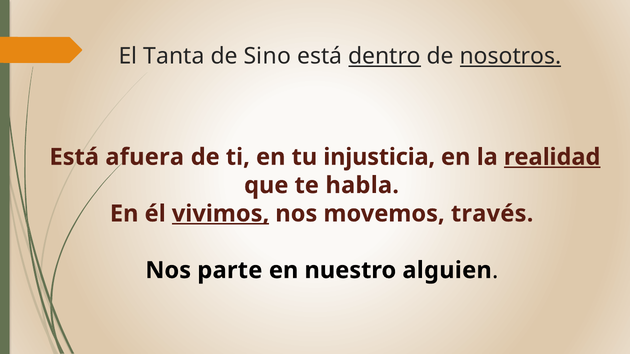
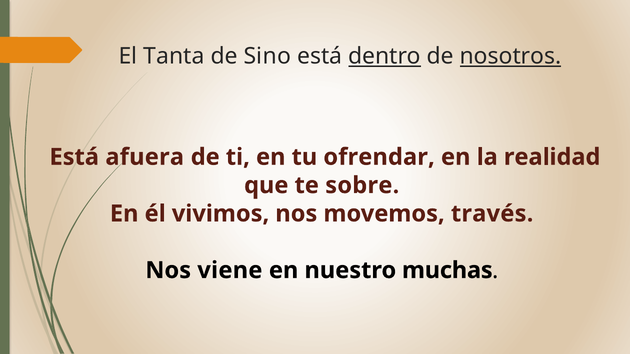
injusticia: injusticia -> ofrendar (379, 157)
realidad underline: present -> none (552, 157)
habla: habla -> sobre (362, 186)
vivimos underline: present -> none (221, 214)
parte: parte -> viene (230, 271)
alguien: alguien -> muchas (447, 271)
